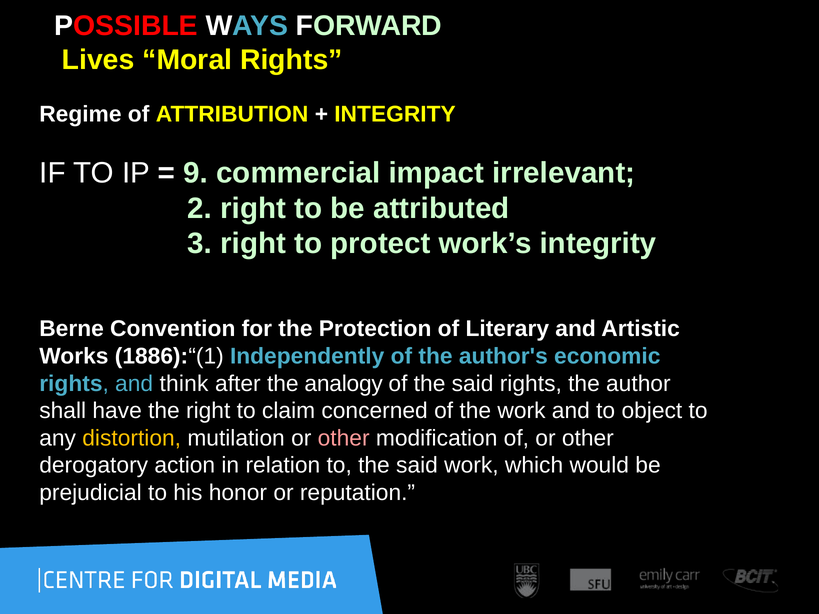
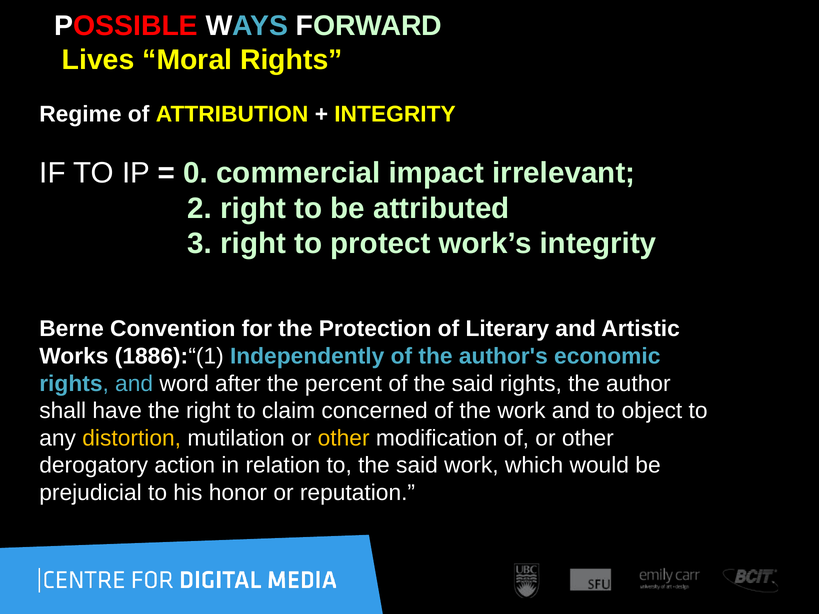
9: 9 -> 0 (196, 173)
think: think -> word (184, 384)
analogy: analogy -> percent (343, 384)
other colour: pink -> yellow (344, 438)
